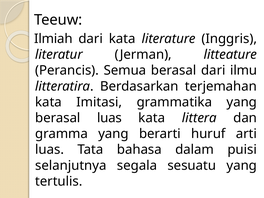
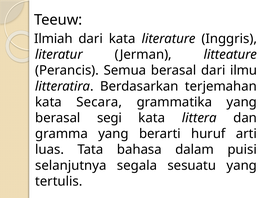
Imitasi: Imitasi -> Secara (99, 102)
berasal luas: luas -> segi (109, 118)
